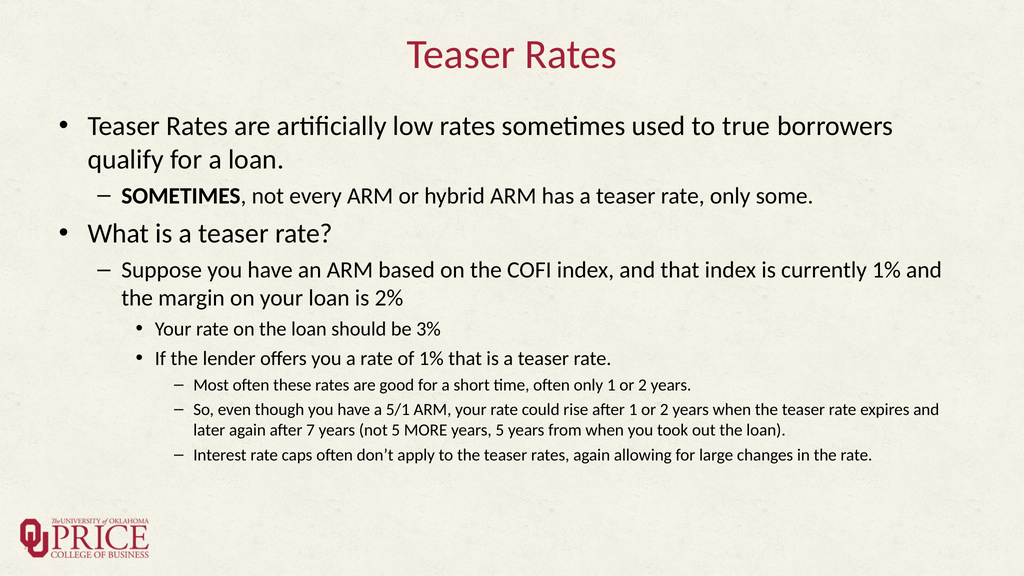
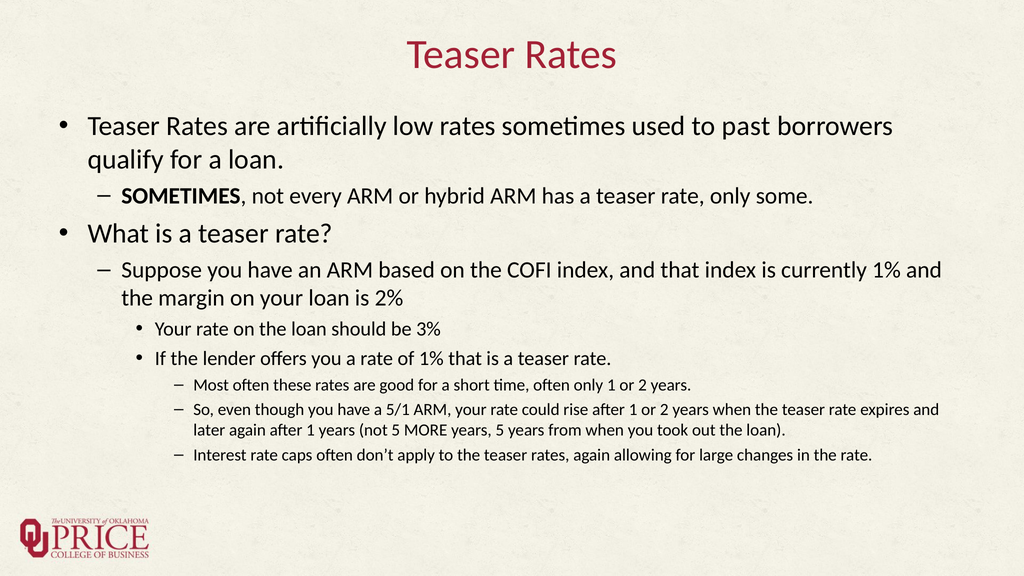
true: true -> past (746, 126)
again after 7: 7 -> 1 (311, 430)
